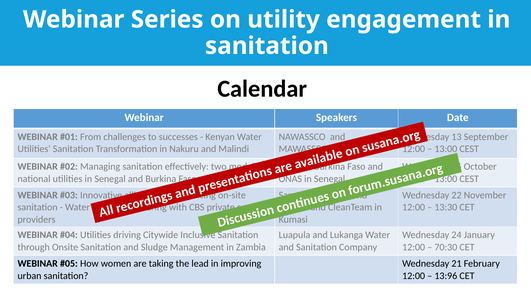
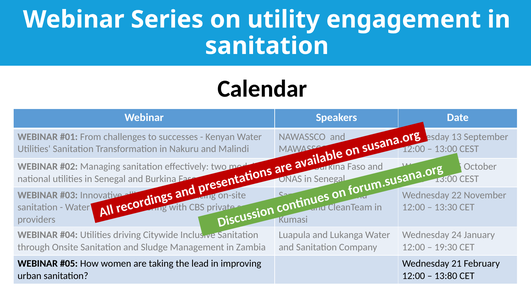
70:30: 70:30 -> 19:30 (446, 247)
13:96: 13:96 -> 13:80 (446, 275)
